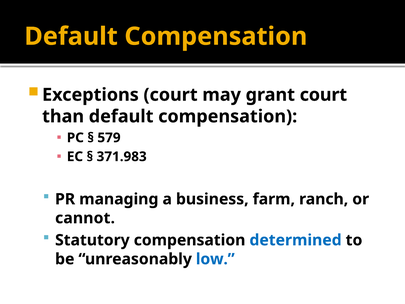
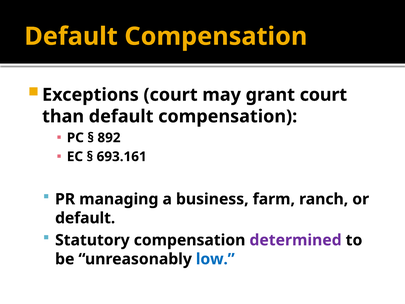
579: 579 -> 892 (109, 138)
371.983: 371.983 -> 693.161 (122, 157)
cannot: cannot -> default (85, 218)
determined colour: blue -> purple (296, 240)
